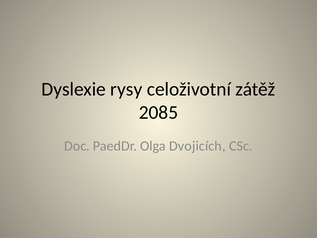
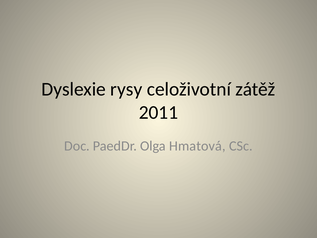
2085: 2085 -> 2011 (158, 112)
Dvojicích: Dvojicích -> Hmatová (197, 146)
